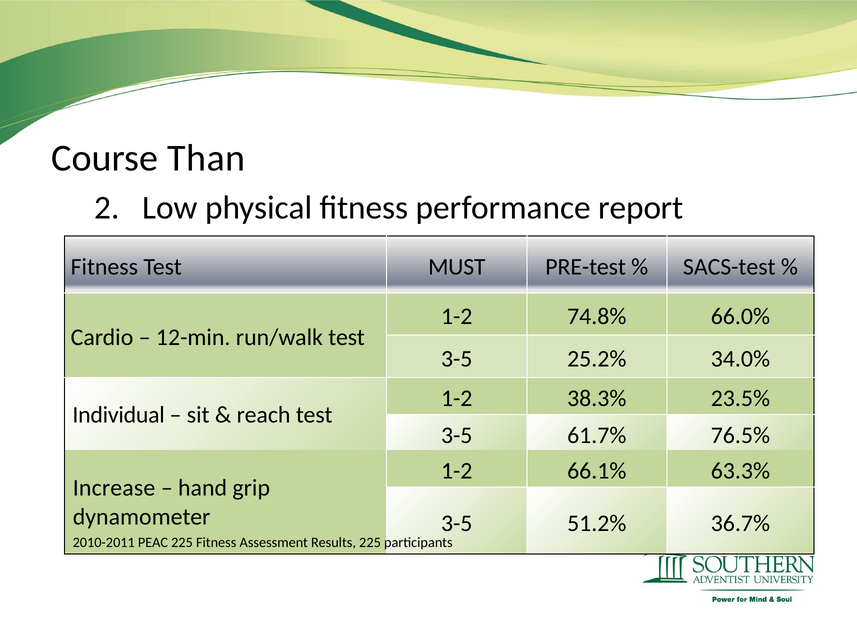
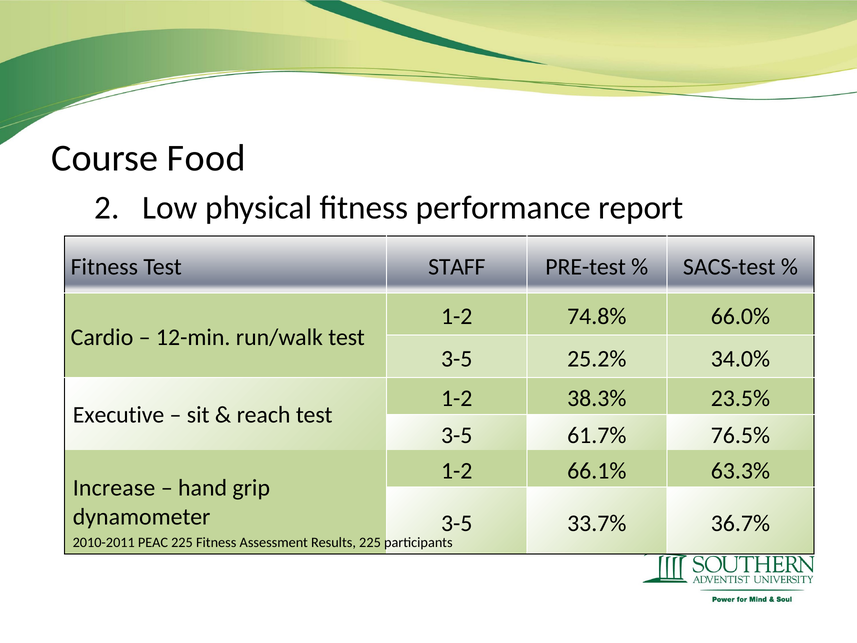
Than: Than -> Food (206, 158)
MUST: MUST -> STAFF (457, 267)
Individual: Individual -> Executive (119, 415)
51.2%: 51.2% -> 33.7% (597, 523)
